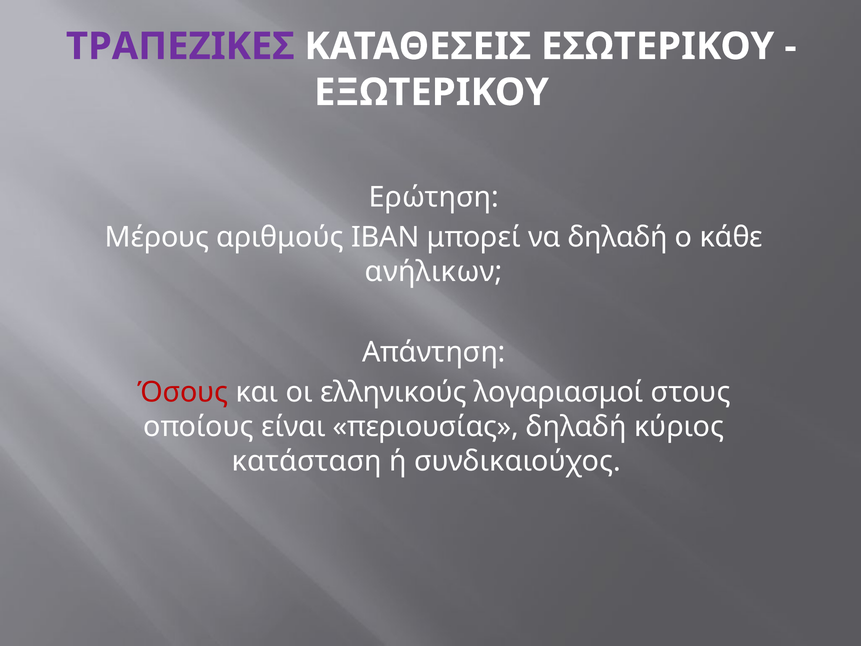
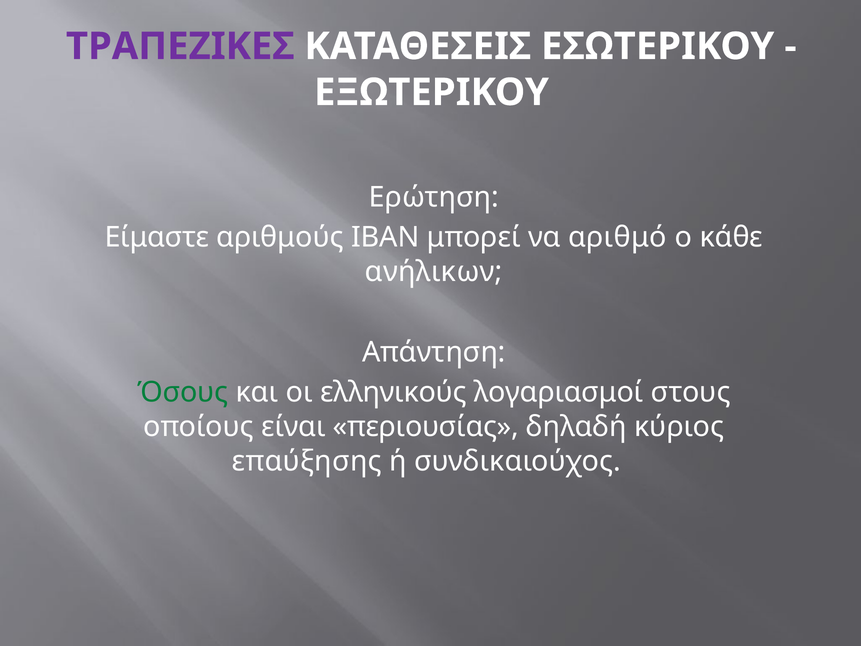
Μέρους: Μέρους -> Είμαστε (157, 237)
να δηλαδή: δηλαδή -> αριθμό (618, 237)
Όσους colour: red -> green (183, 392)
κατάσταση: κατάσταση -> επαύξησης (307, 461)
